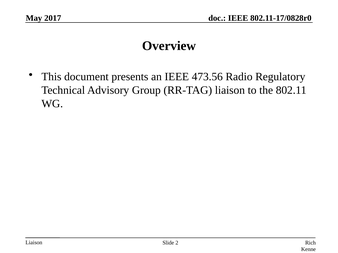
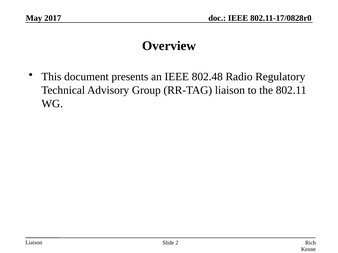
473.56: 473.56 -> 802.48 (207, 77)
